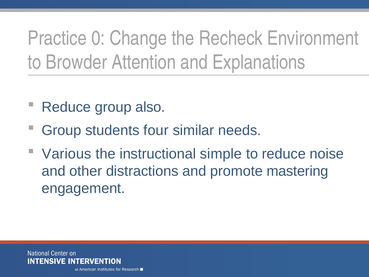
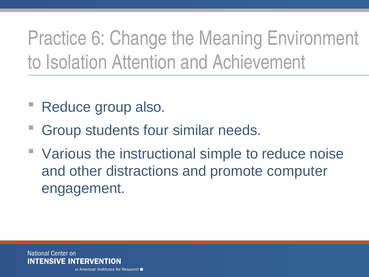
0: 0 -> 6 (98, 38)
Recheck: Recheck -> Meaning (231, 38)
Browder: Browder -> Isolation (76, 62)
Explanations: Explanations -> Achievement (259, 62)
mastering: mastering -> computer (297, 171)
